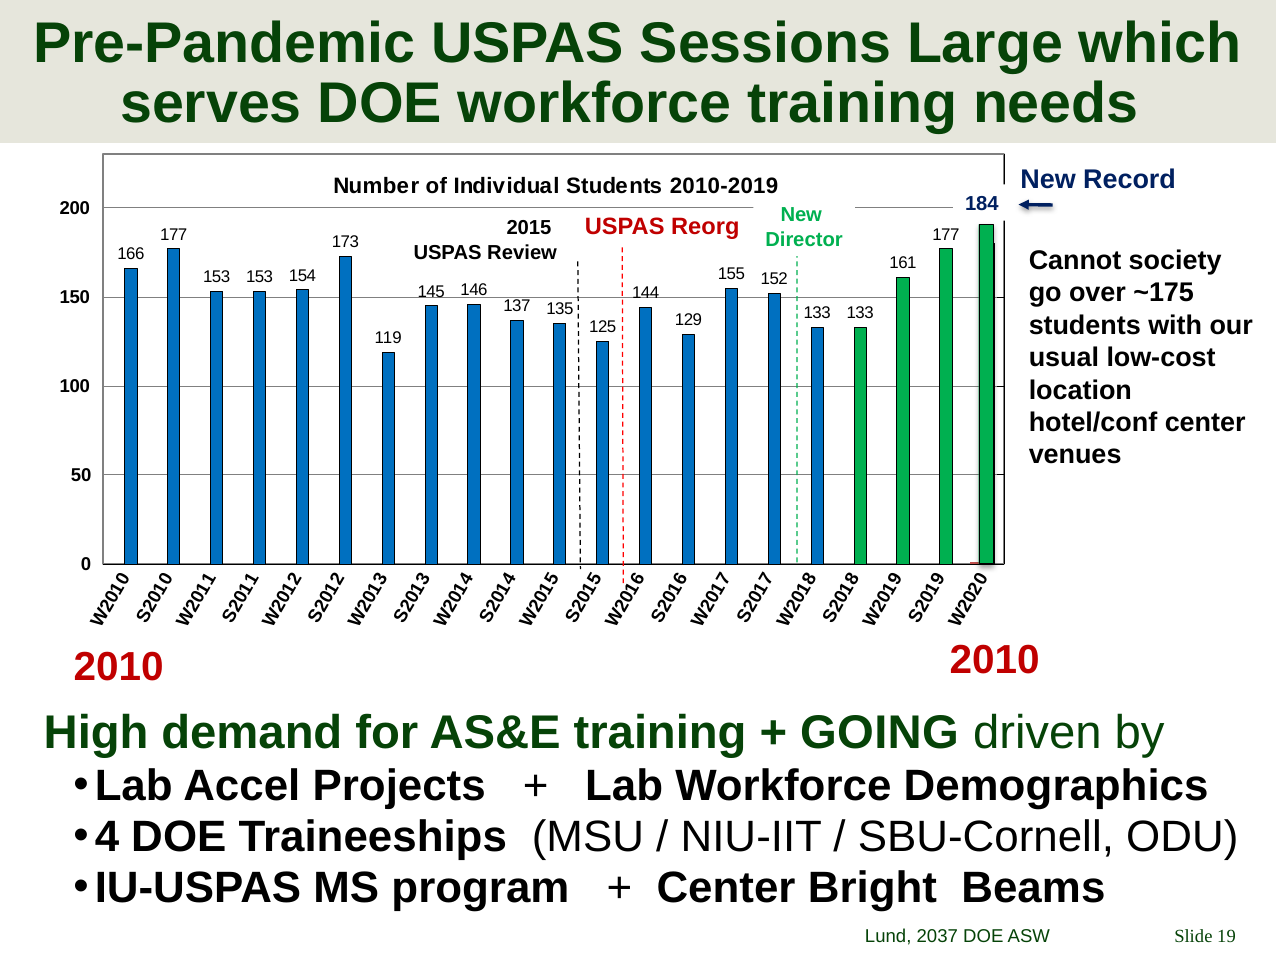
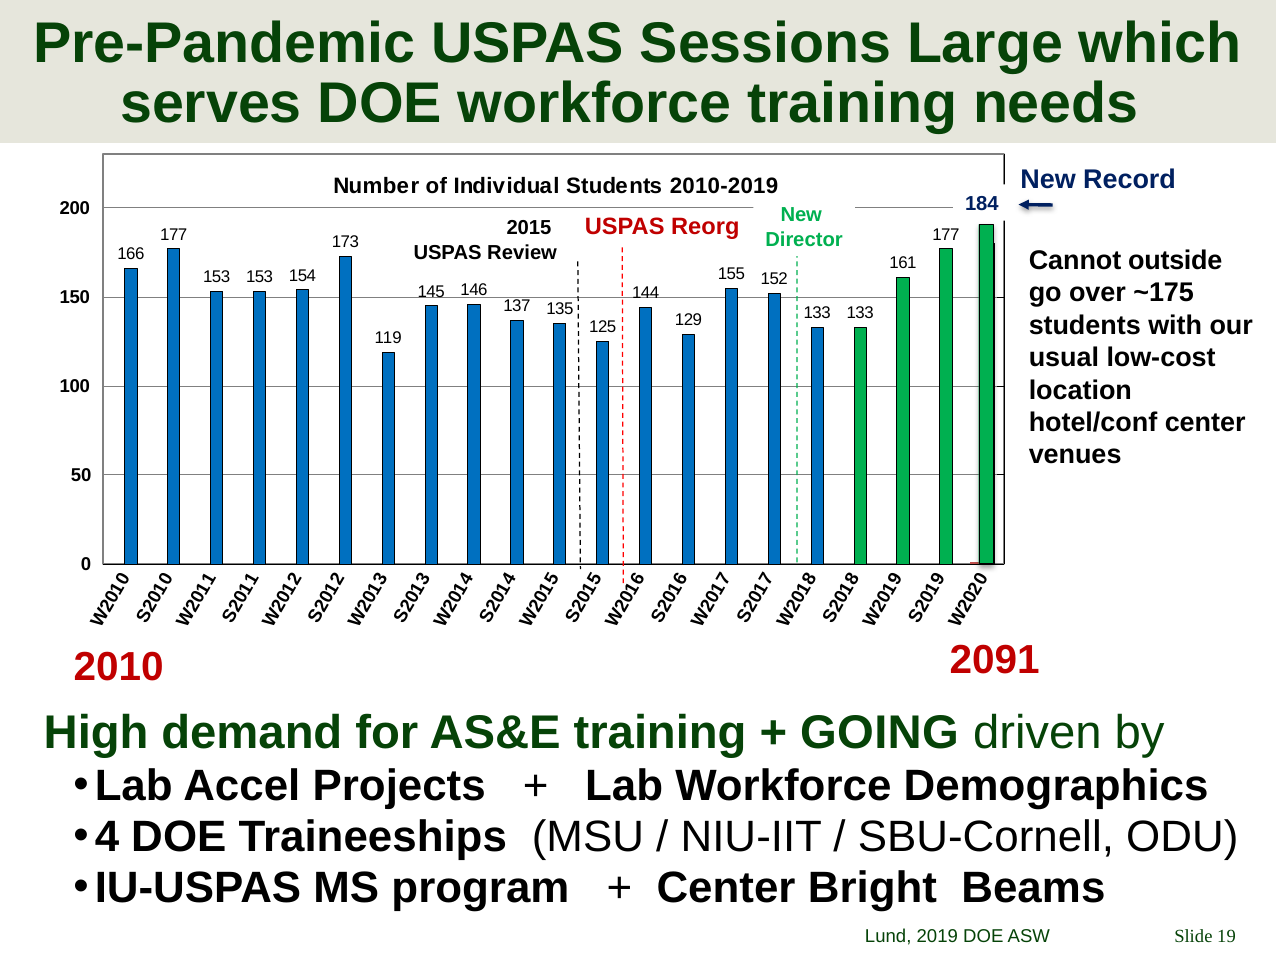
society: society -> outside (1175, 261)
2010: 2010 -> 2091 (995, 660)
2037: 2037 -> 2019 (937, 936)
